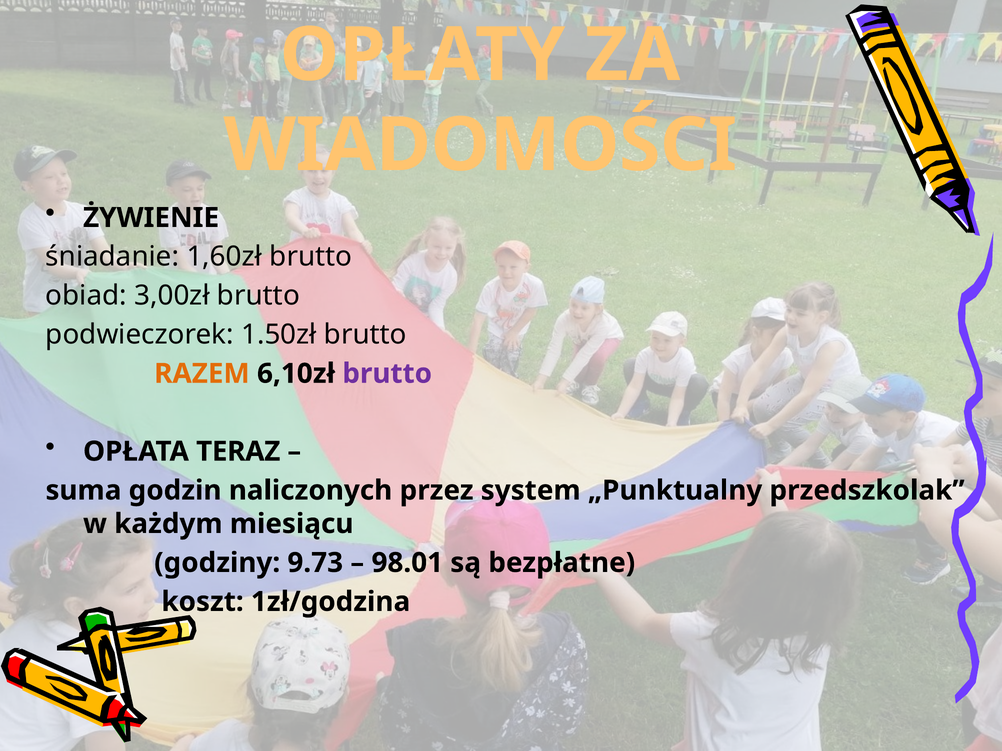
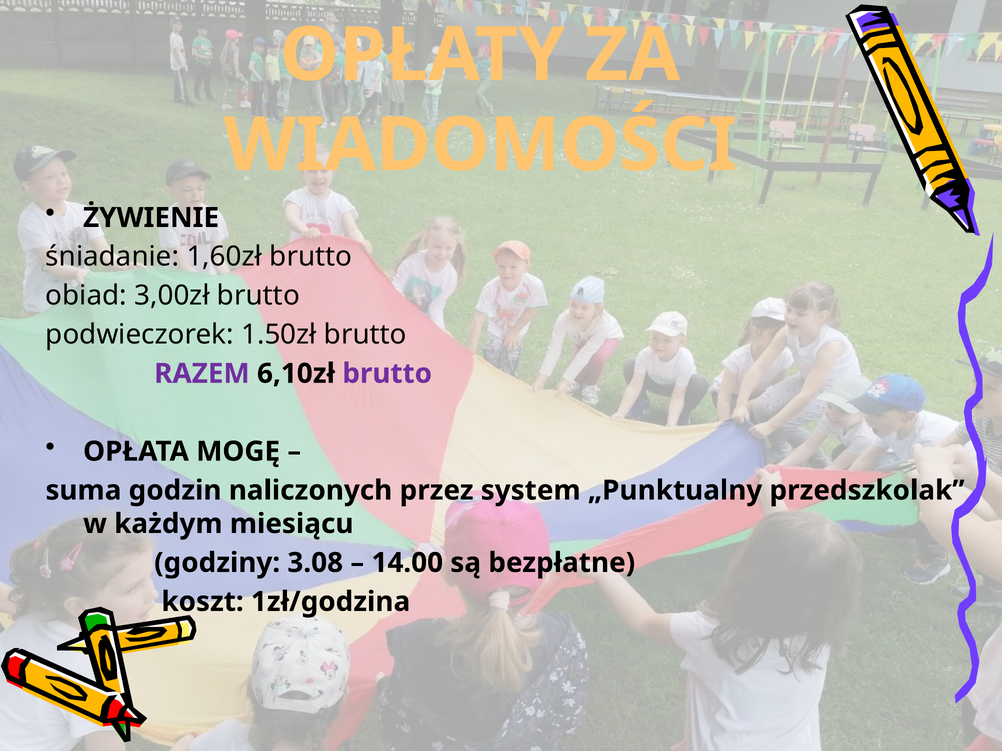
RAZEM colour: orange -> purple (202, 374)
TERAZ: TERAZ -> MOGĘ (238, 452)
9.73: 9.73 -> 3.08 (315, 563)
98.01: 98.01 -> 14.00 (407, 563)
